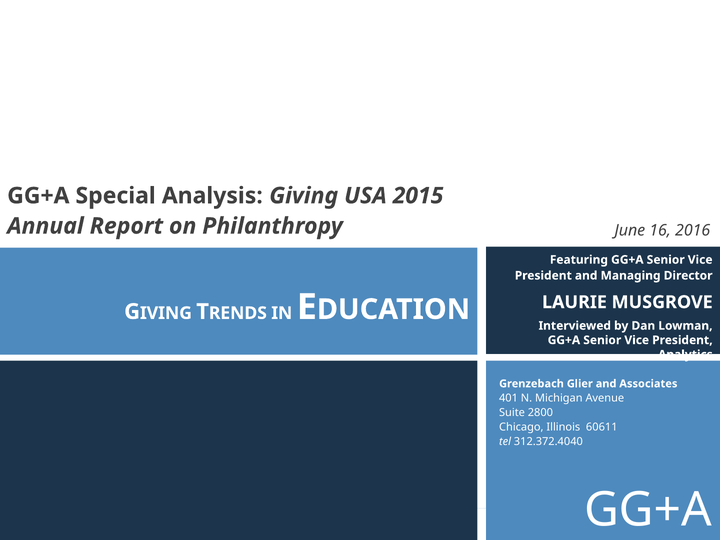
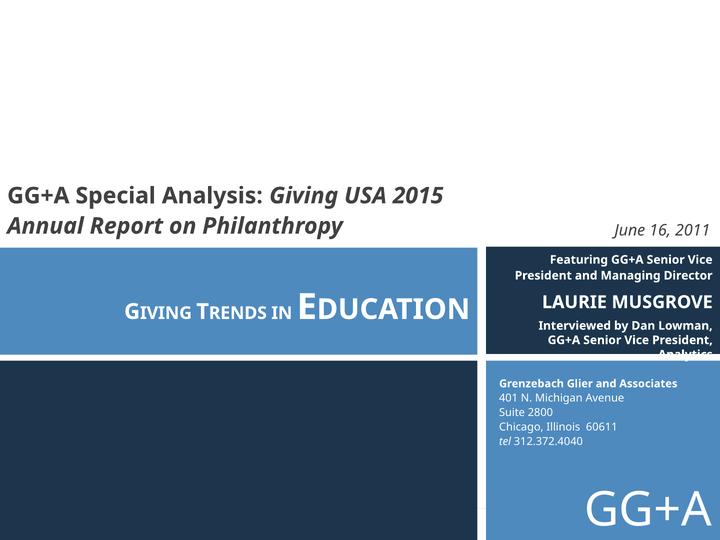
2016: 2016 -> 2011 (693, 230)
